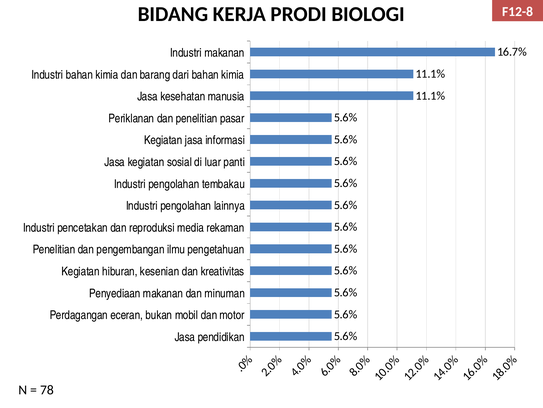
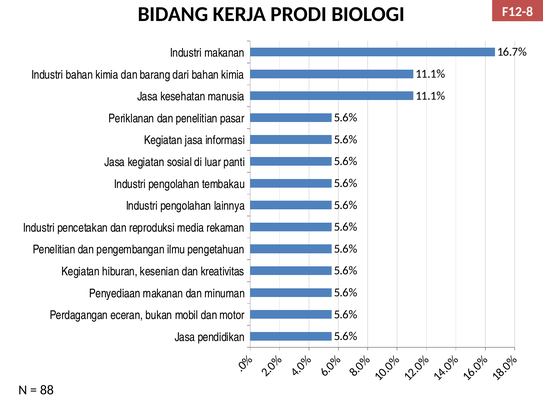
78: 78 -> 88 (47, 389)
